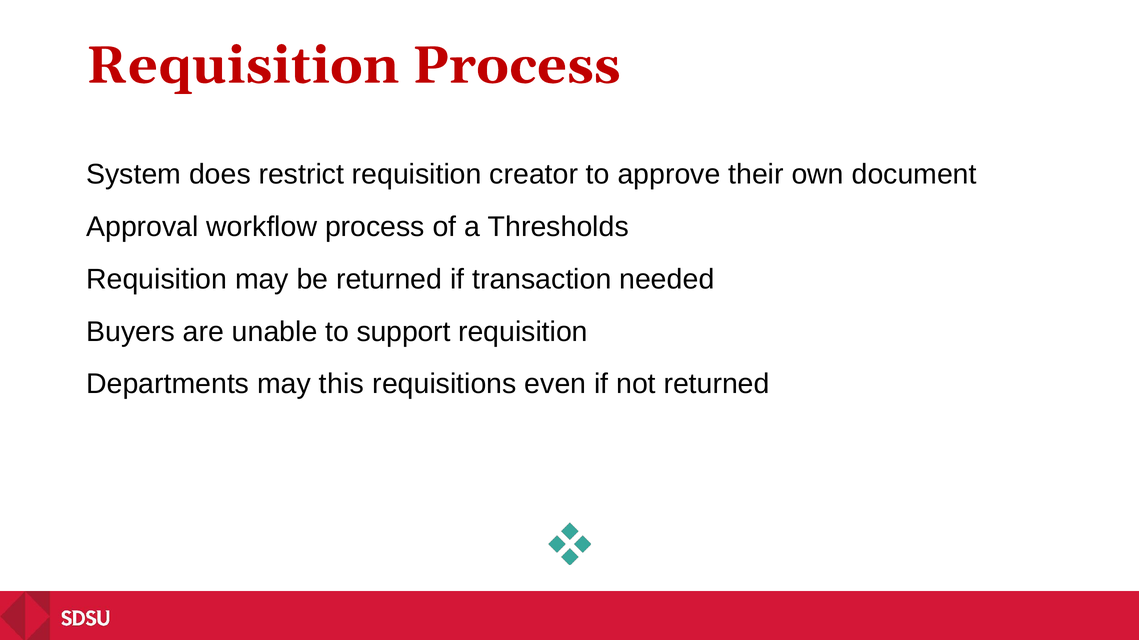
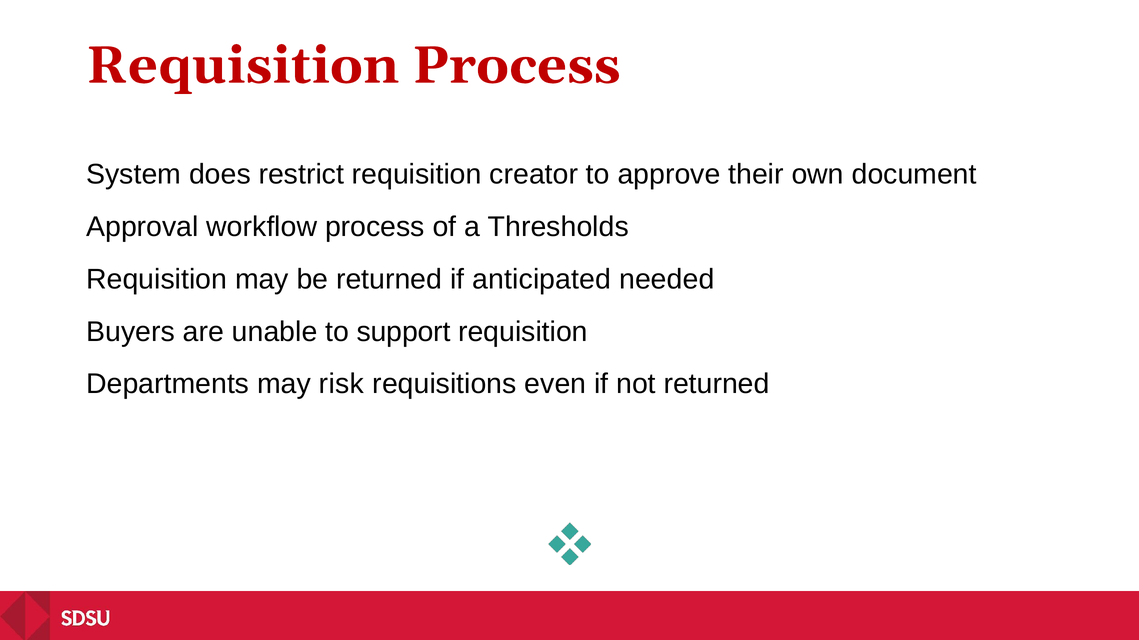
transaction: transaction -> anticipated (542, 279)
this: this -> risk (342, 384)
